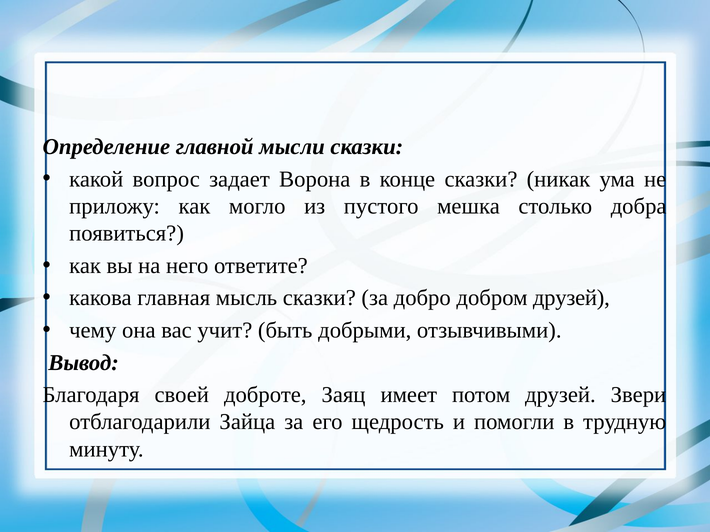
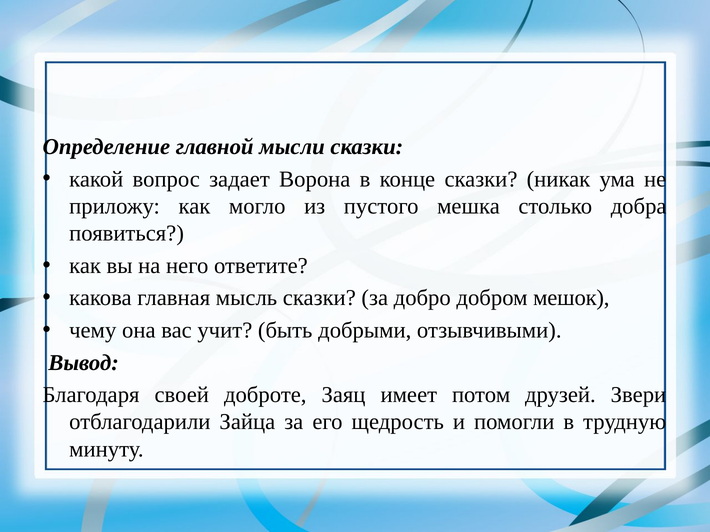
добром друзей: друзей -> мешок (571, 298)
